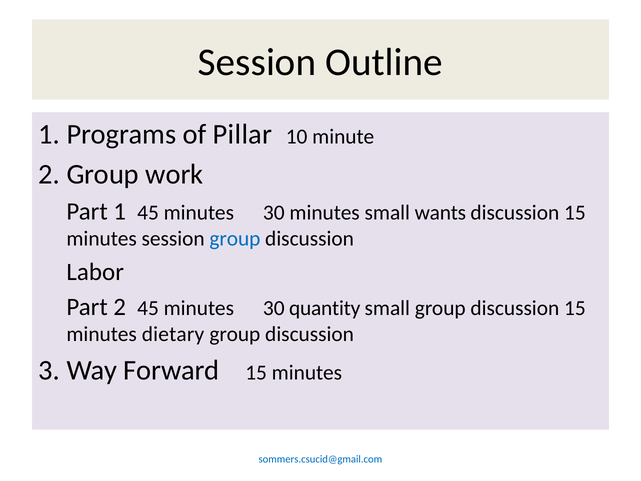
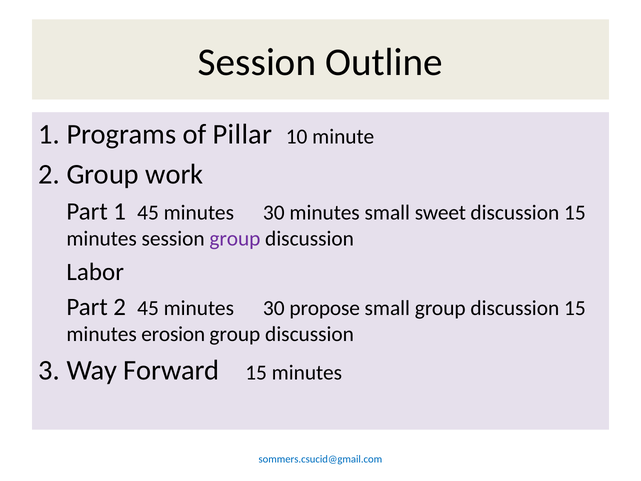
wants: wants -> sweet (440, 212)
group colour: blue -> purple (235, 239)
quantity: quantity -> propose (325, 308)
dietary: dietary -> erosion (173, 334)
